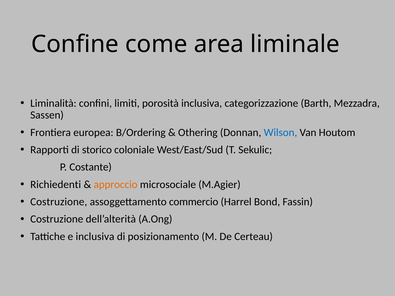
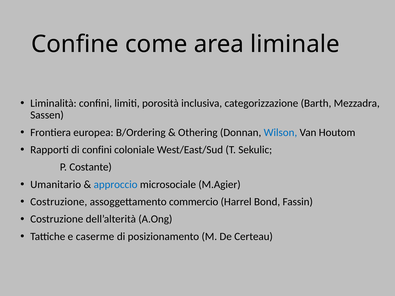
di storico: storico -> confini (97, 150)
Richiedenti: Richiedenti -> Umanitario (56, 185)
approccio colour: orange -> blue (116, 185)
e inclusiva: inclusiva -> caserme (95, 237)
